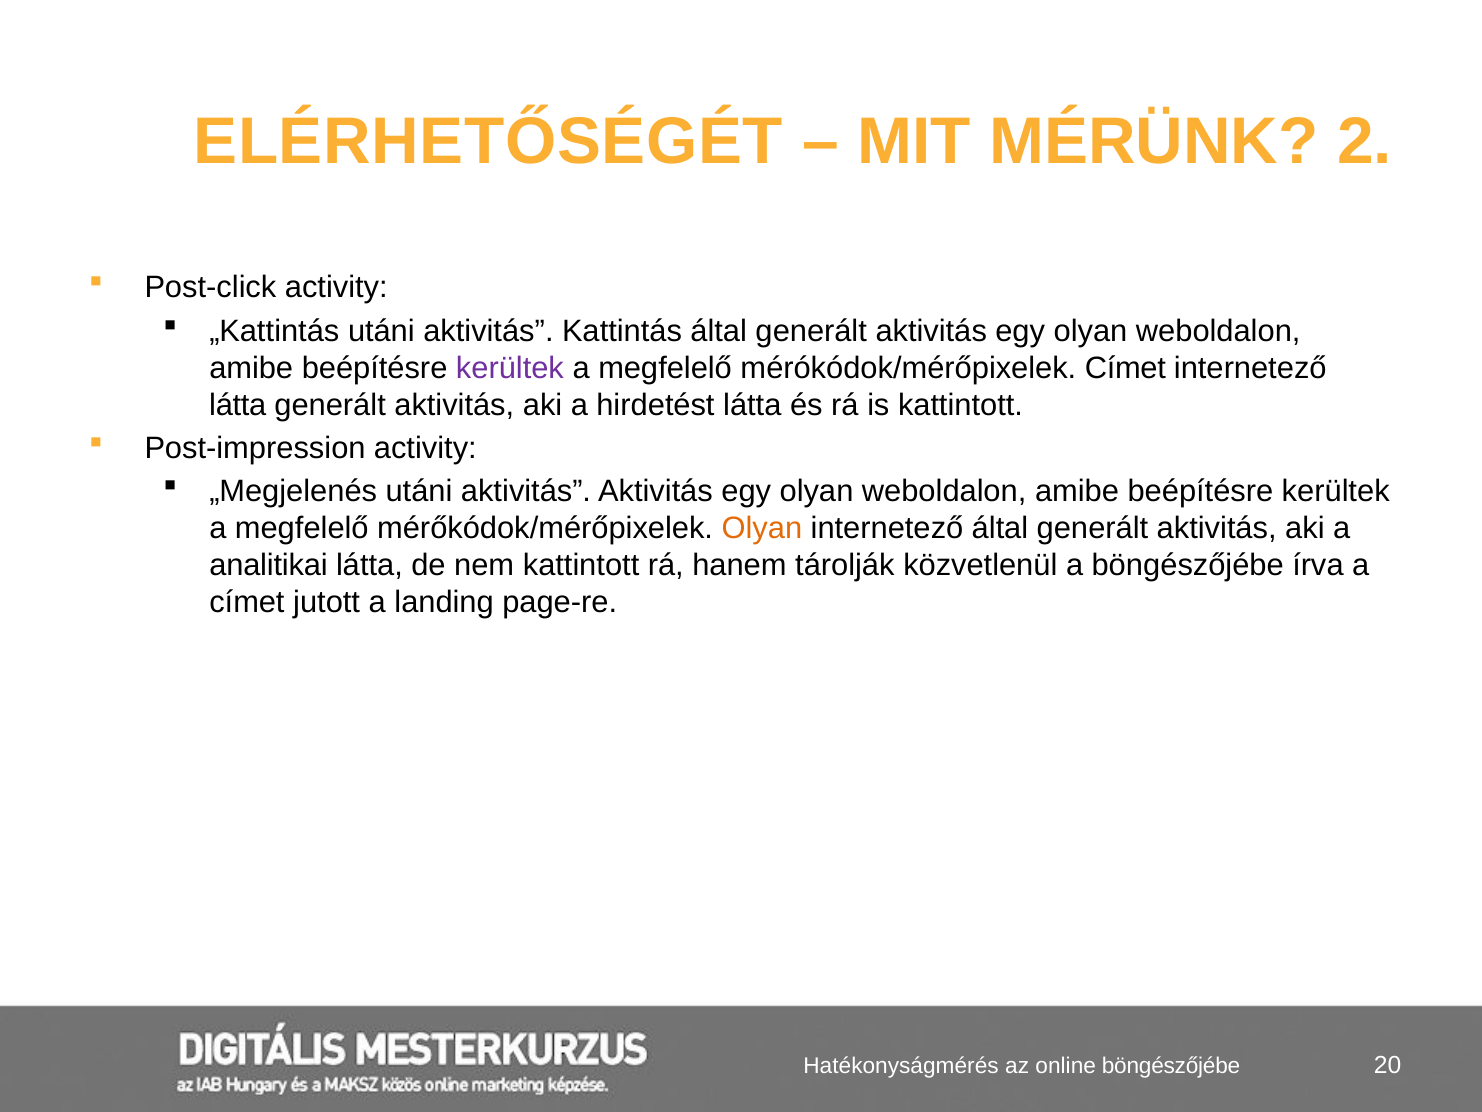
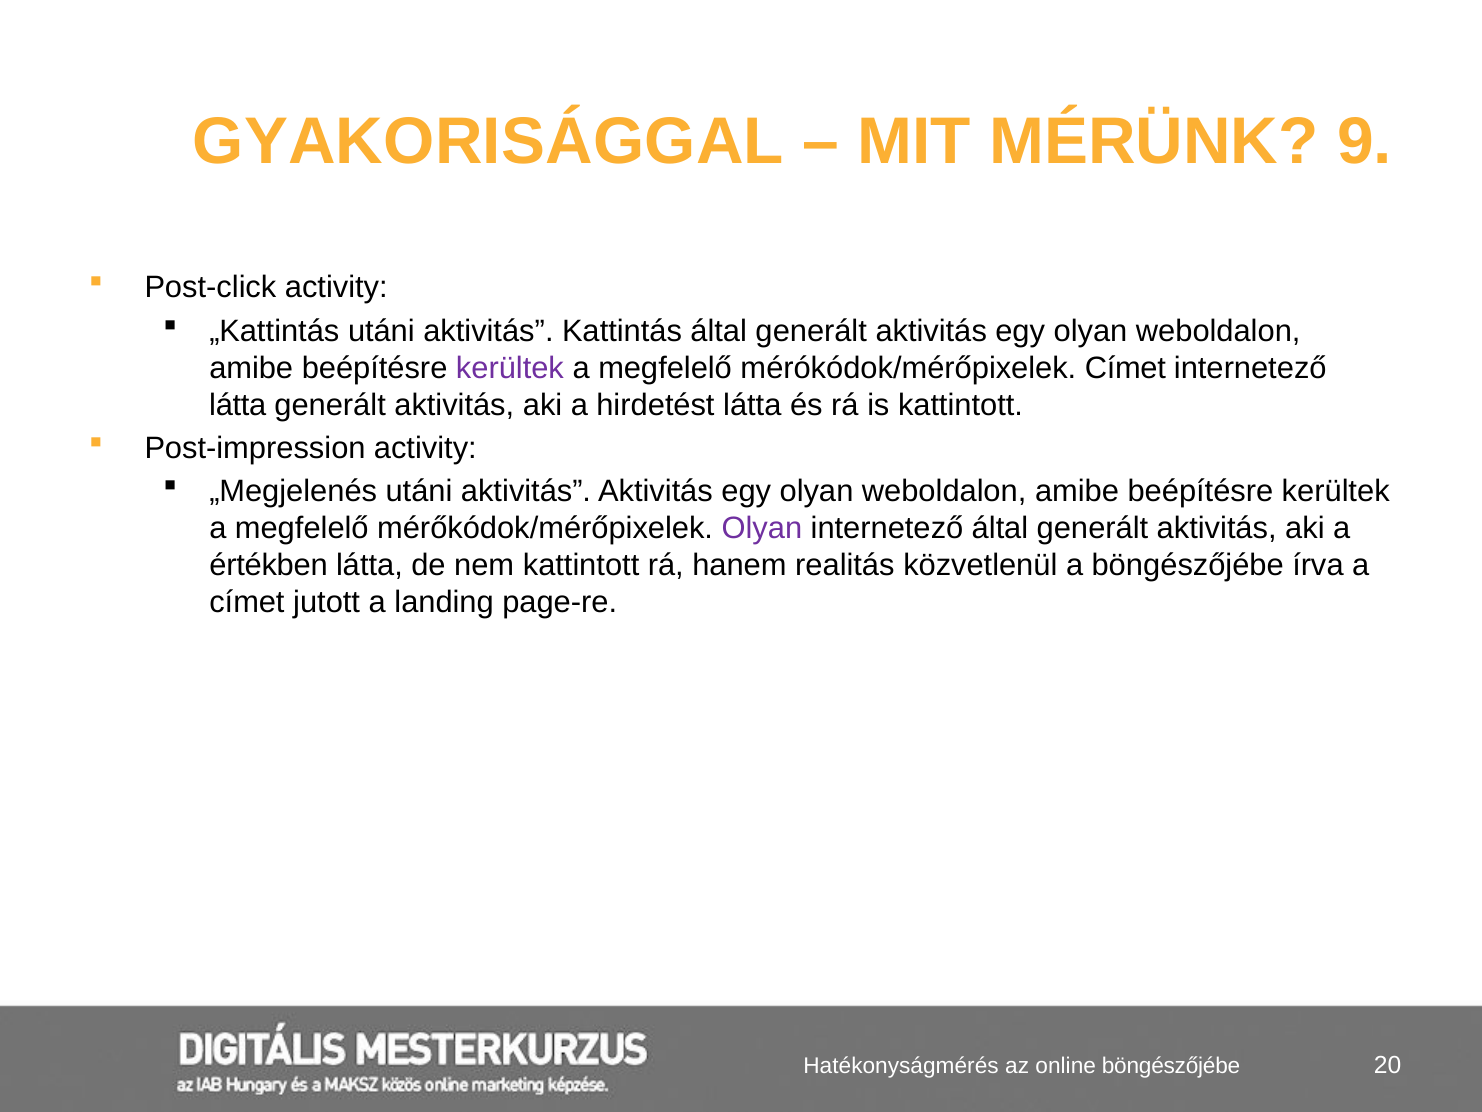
ELÉRHETŐSÉGÉT: ELÉRHETŐSÉGÉT -> GYAKORISÁGGAL (488, 142)
2: 2 -> 9 (1365, 142)
Olyan colour: orange -> purple (762, 528)
analitikai: analitikai -> értékben (269, 565)
tárolják: tárolják -> realitás (845, 565)
